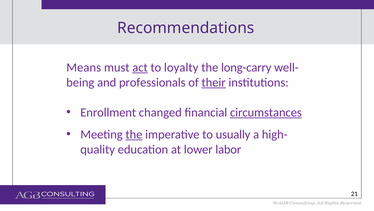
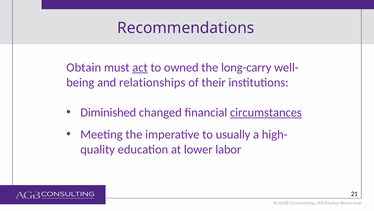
Means: Means -> Obtain (84, 67)
loyalty: loyalty -> owned (181, 67)
professionals: professionals -> relationships (152, 82)
their underline: present -> none (214, 82)
Enrollment: Enrollment -> Diminished (108, 112)
the underline: present -> none (134, 134)
